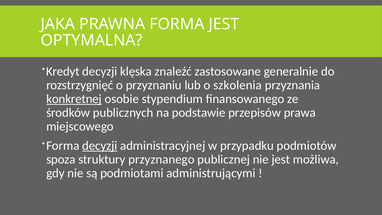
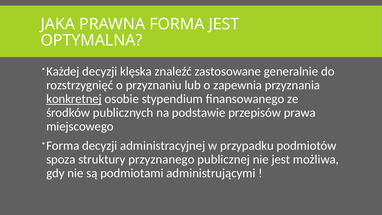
Kredyt: Kredyt -> Każdej (63, 71)
szkolenia: szkolenia -> zapewnia (238, 85)
decyzji underline: present -> none (100, 146)
